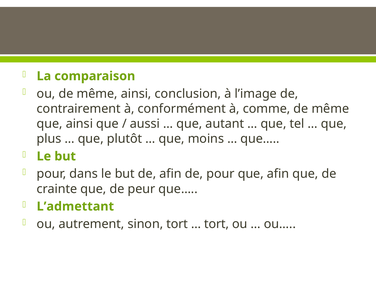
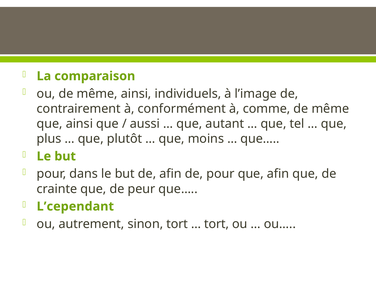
conclusion: conclusion -> individuels (188, 94)
L’admettant: L’admettant -> L’cependant (75, 206)
